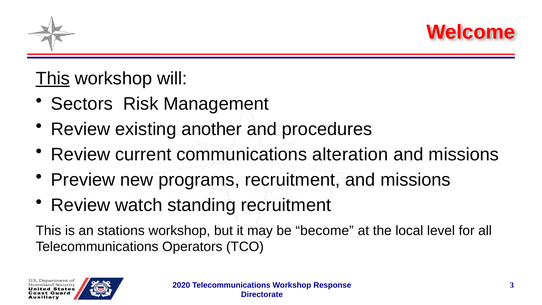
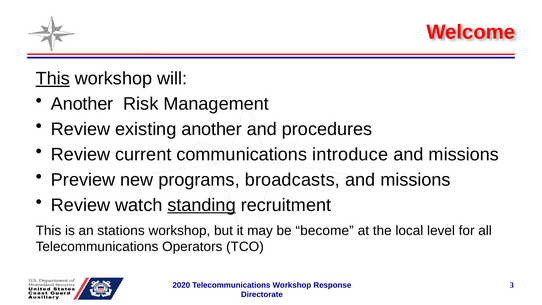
Sectors: Sectors -> Another (82, 104)
alteration: alteration -> introduce (350, 154)
programs recruitment: recruitment -> broadcasts (292, 180)
standing underline: none -> present (202, 205)
